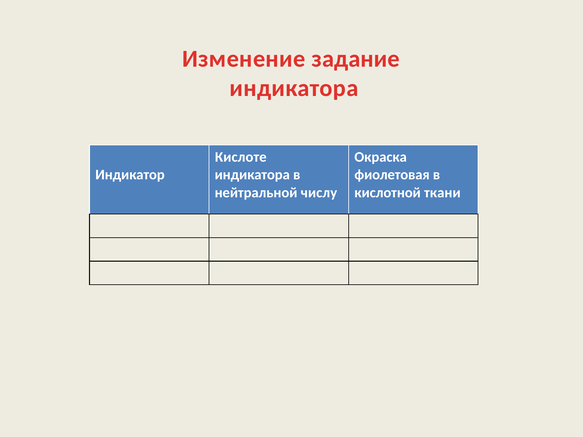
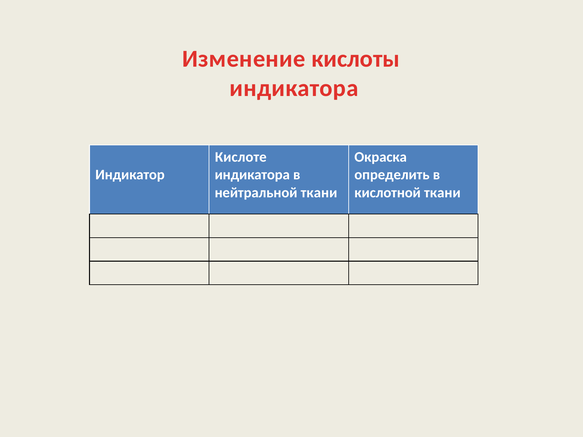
задание: задание -> кислоты (356, 59)
фиолетовая: фиолетовая -> определить (392, 175)
нейтральной числу: числу -> ткани (319, 193)
